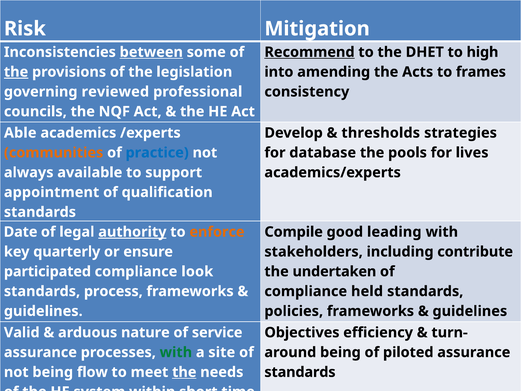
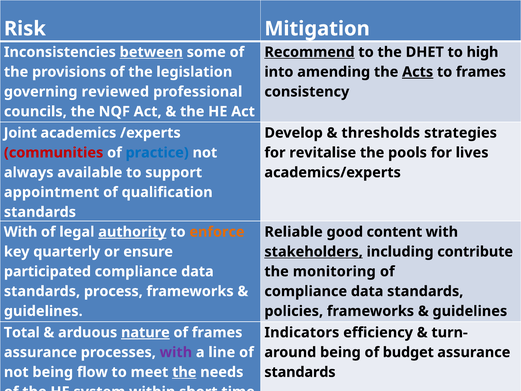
the underline: present -> none (16, 72)
Acts underline: none -> present (418, 72)
Able: Able -> Joint (20, 133)
communities colour: orange -> red (54, 153)
database: database -> revitalise (323, 153)
Date: Date -> With (21, 232)
Compile: Compile -> Reliable (294, 232)
leading: leading -> content (394, 232)
stakeholders underline: none -> present (314, 252)
look: look -> data (197, 271)
undertaken: undertaken -> monitoring (334, 271)
held: held -> data (367, 291)
Valid: Valid -> Total (22, 332)
nature underline: none -> present (145, 332)
of service: service -> frames (217, 332)
Objectives: Objectives -> Indicators (302, 332)
with colour: green -> purple (176, 352)
site: site -> line (222, 352)
piloted: piloted -> budget (408, 352)
